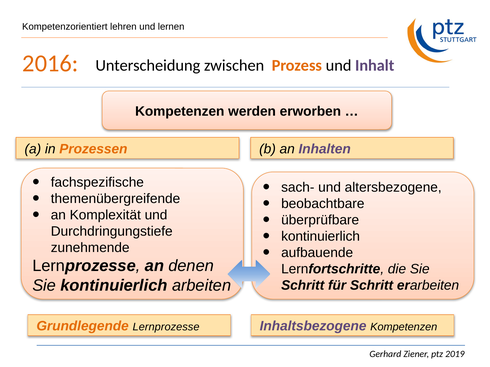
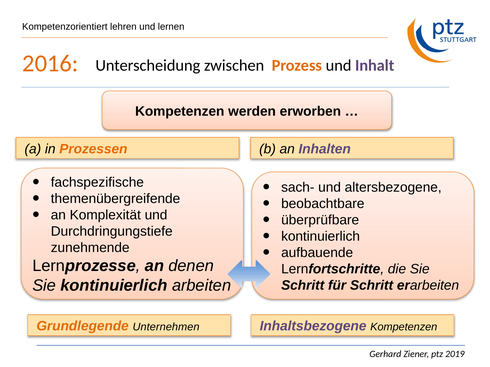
Grundlegende Lernprozesse: Lernprozesse -> Unternehmen (166, 327)
